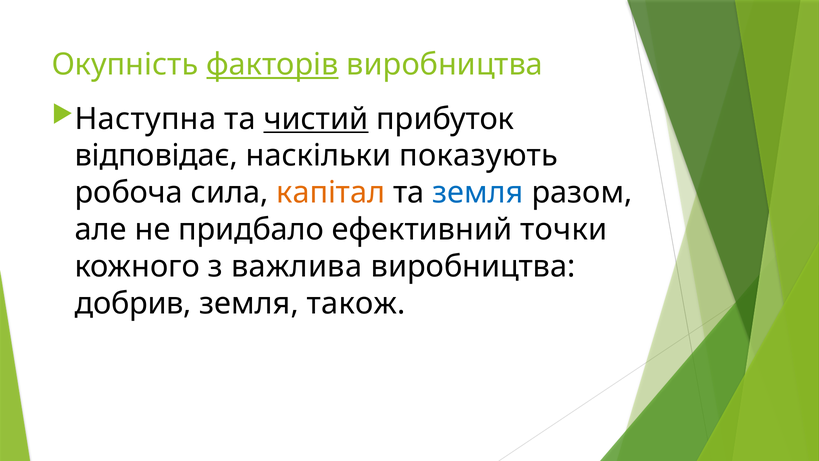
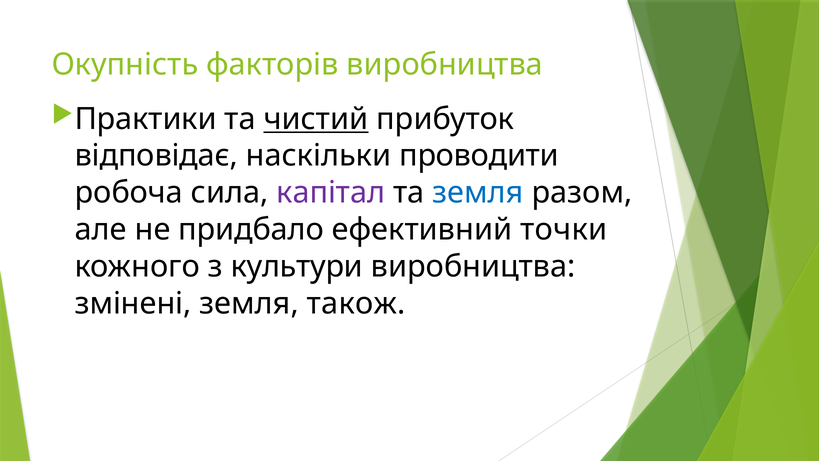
факторів underline: present -> none (272, 65)
Наступна: Наступна -> Практики (146, 119)
показують: показують -> проводити (479, 156)
капітал colour: orange -> purple (331, 193)
важлива: важлива -> культури (297, 266)
добрив: добрив -> змінені (133, 303)
